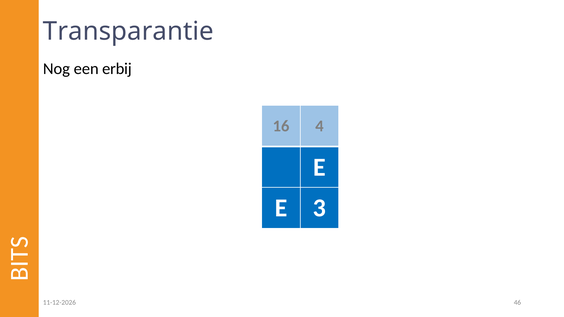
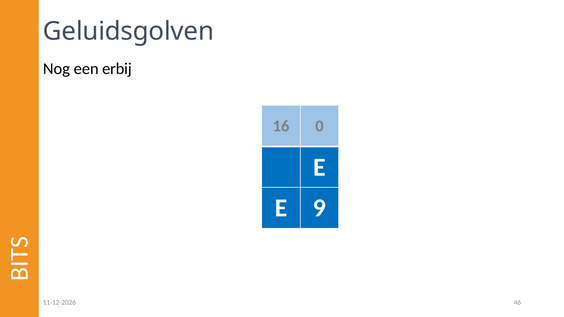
Transparantie: Transparantie -> Geluidsgolven (128, 31)
4: 4 -> 0 (319, 126)
3: 3 -> 9 (319, 208)
